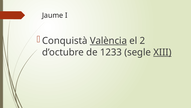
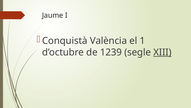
València underline: present -> none (108, 41)
2: 2 -> 1 (142, 41)
1233: 1233 -> 1239 (111, 52)
